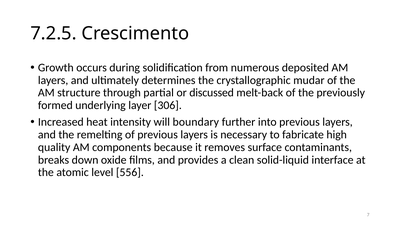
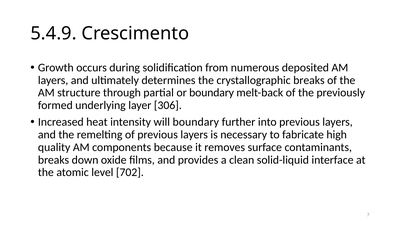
7.2.5: 7.2.5 -> 5.4.9 (54, 34)
crystallographic mudar: mudar -> breaks (309, 80)
or discussed: discussed -> boundary (212, 93)
556: 556 -> 702 (130, 172)
